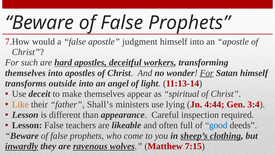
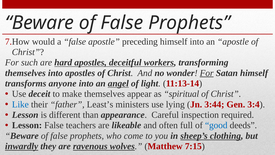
judgment: judgment -> preceding (140, 42)
outside: outside -> anyone (63, 83)
angel underline: none -> present (118, 83)
Like colour: orange -> blue (20, 104)
Shall’s: Shall’s -> Least’s (100, 104)
4:44: 4:44 -> 3:44 (214, 104)
